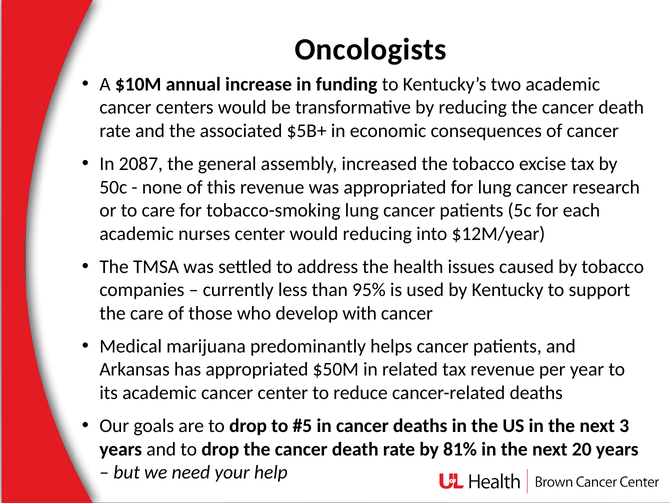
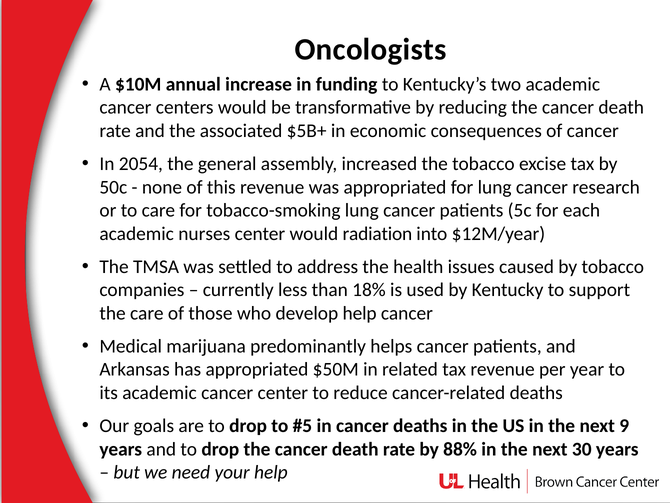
2087: 2087 -> 2054 (141, 164)
would reducing: reducing -> radiation (377, 233)
95%: 95% -> 18% (369, 290)
develop with: with -> help (360, 313)
3: 3 -> 9 (624, 425)
81%: 81% -> 88% (460, 449)
20: 20 -> 30 (582, 449)
